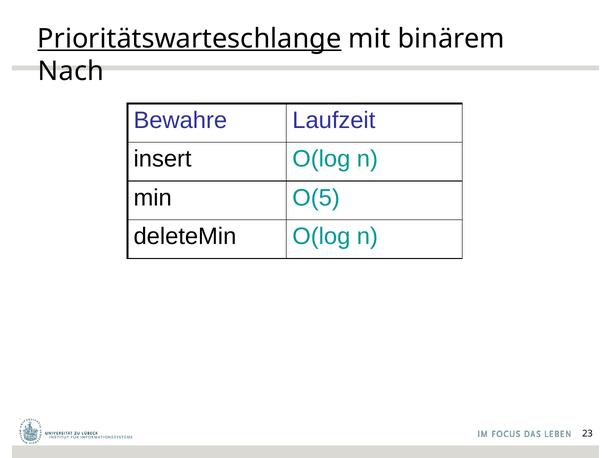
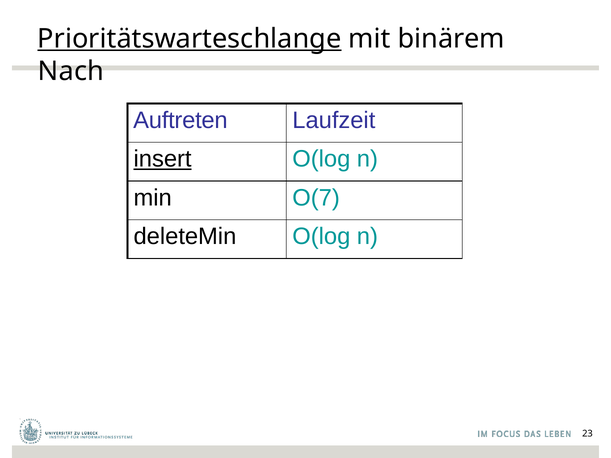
Bewahre: Bewahre -> Auftreten (180, 120)
insert underline: none -> present (163, 159)
O(5: O(5 -> O(7 (316, 198)
